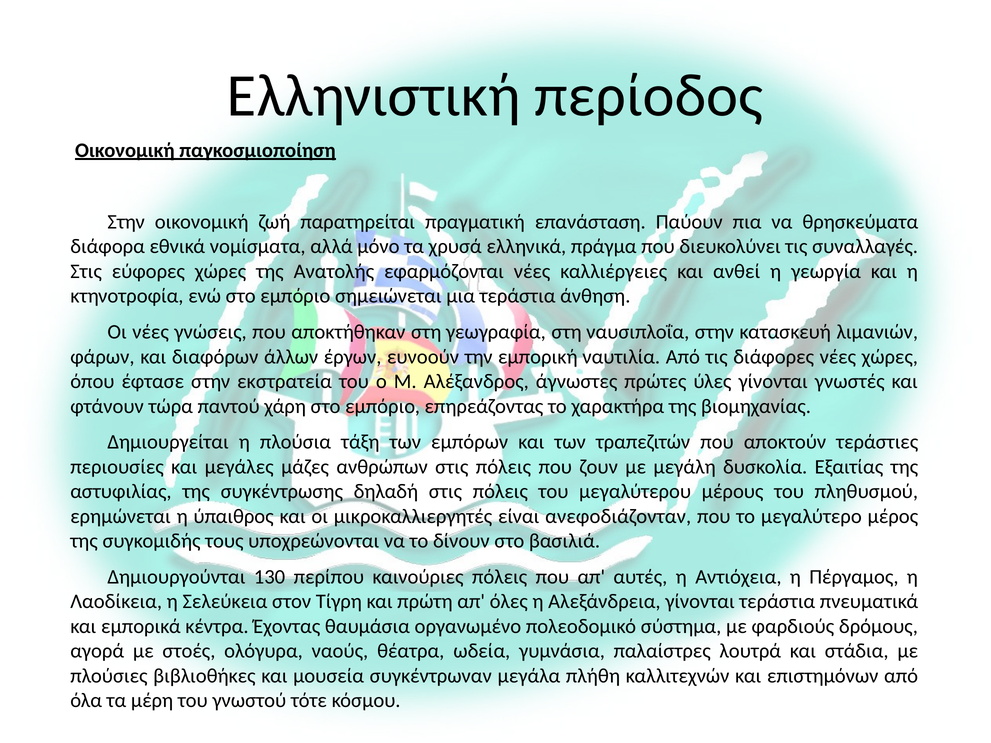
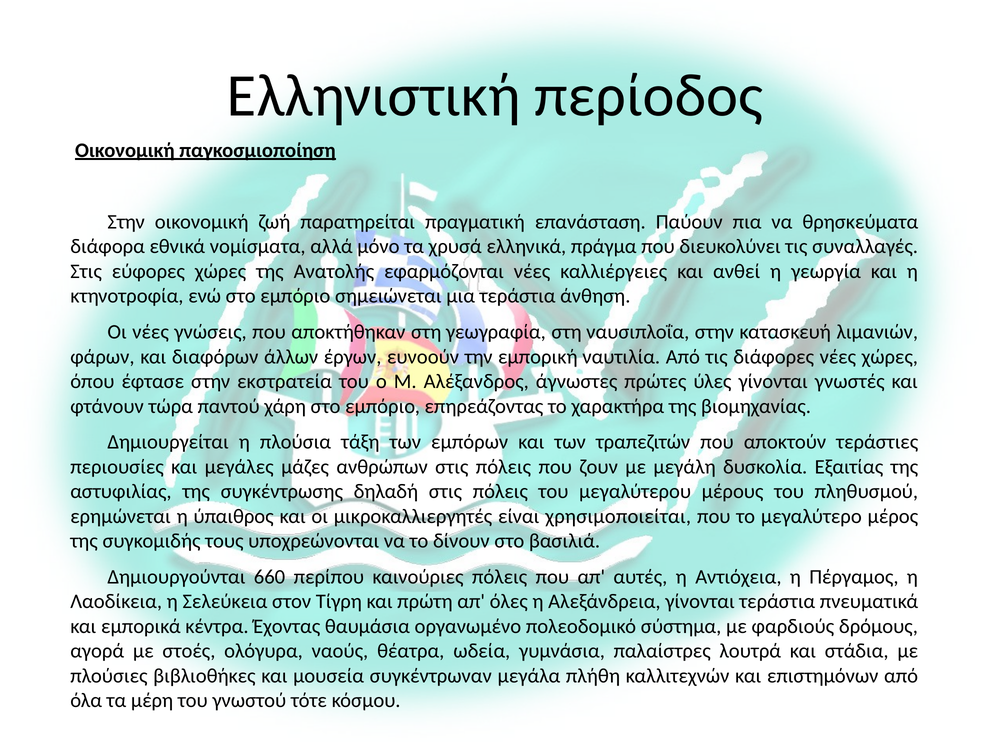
ανεφοδιάζονταν: ανεφοδιάζονταν -> χρησιμοποιείται (618, 516)
130: 130 -> 660 (269, 577)
